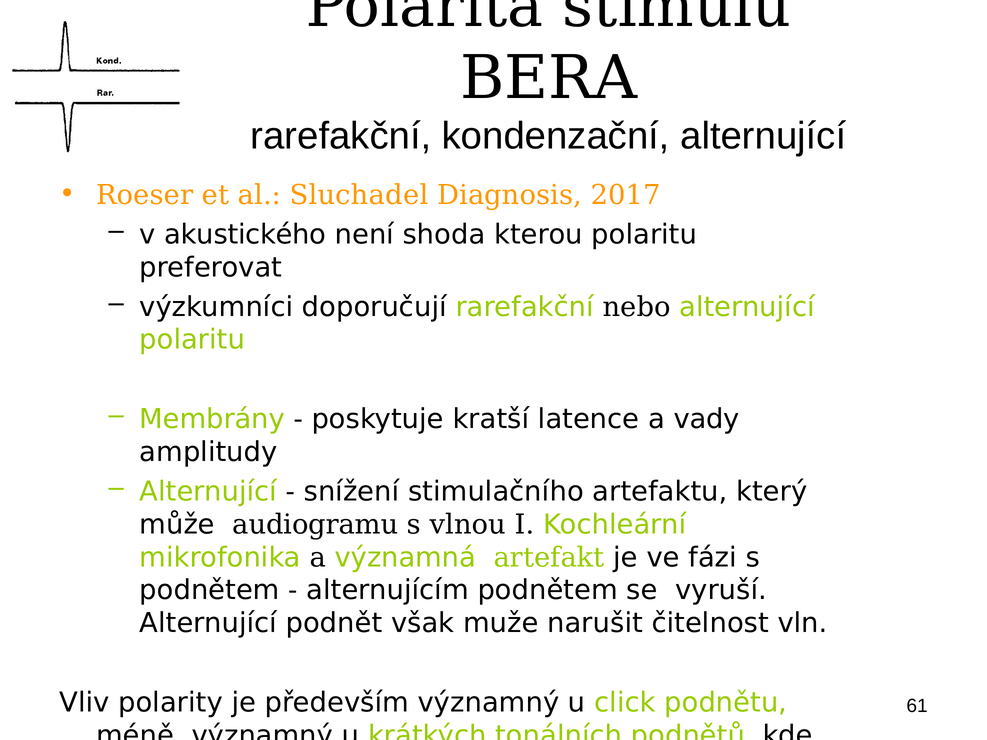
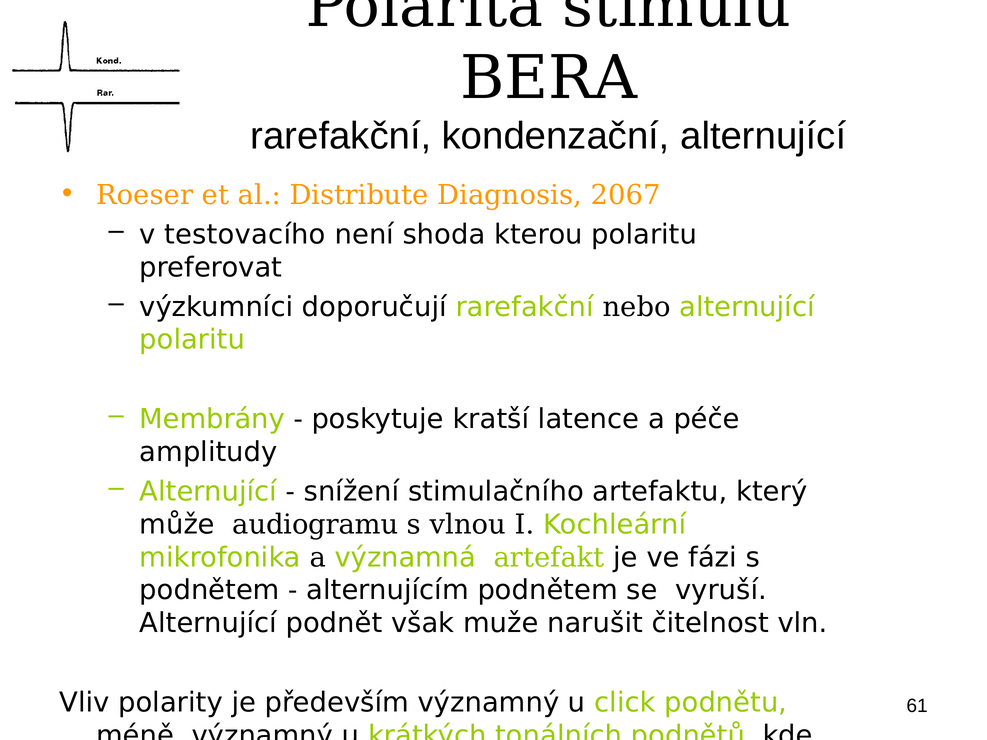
Sluchadel: Sluchadel -> Distribute (359, 195)
2017: 2017 -> 2067 (626, 195)
akustického: akustického -> testovacího (245, 235)
vady: vady -> péče (707, 419)
